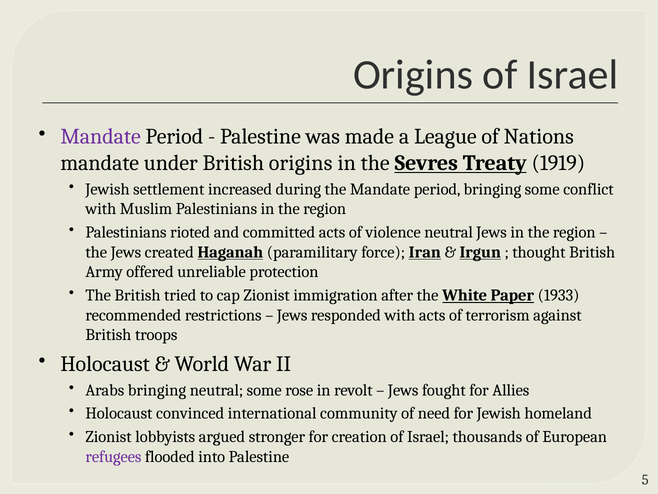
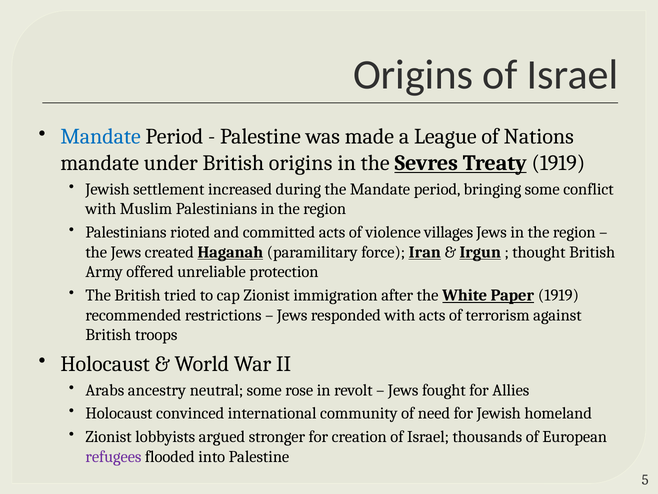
Mandate colour: purple -> blue (101, 136)
violence neutral: neutral -> villages (449, 232)
Paper 1933: 1933 -> 1919 (558, 295)
Arabs bringing: bringing -> ancestry (157, 390)
